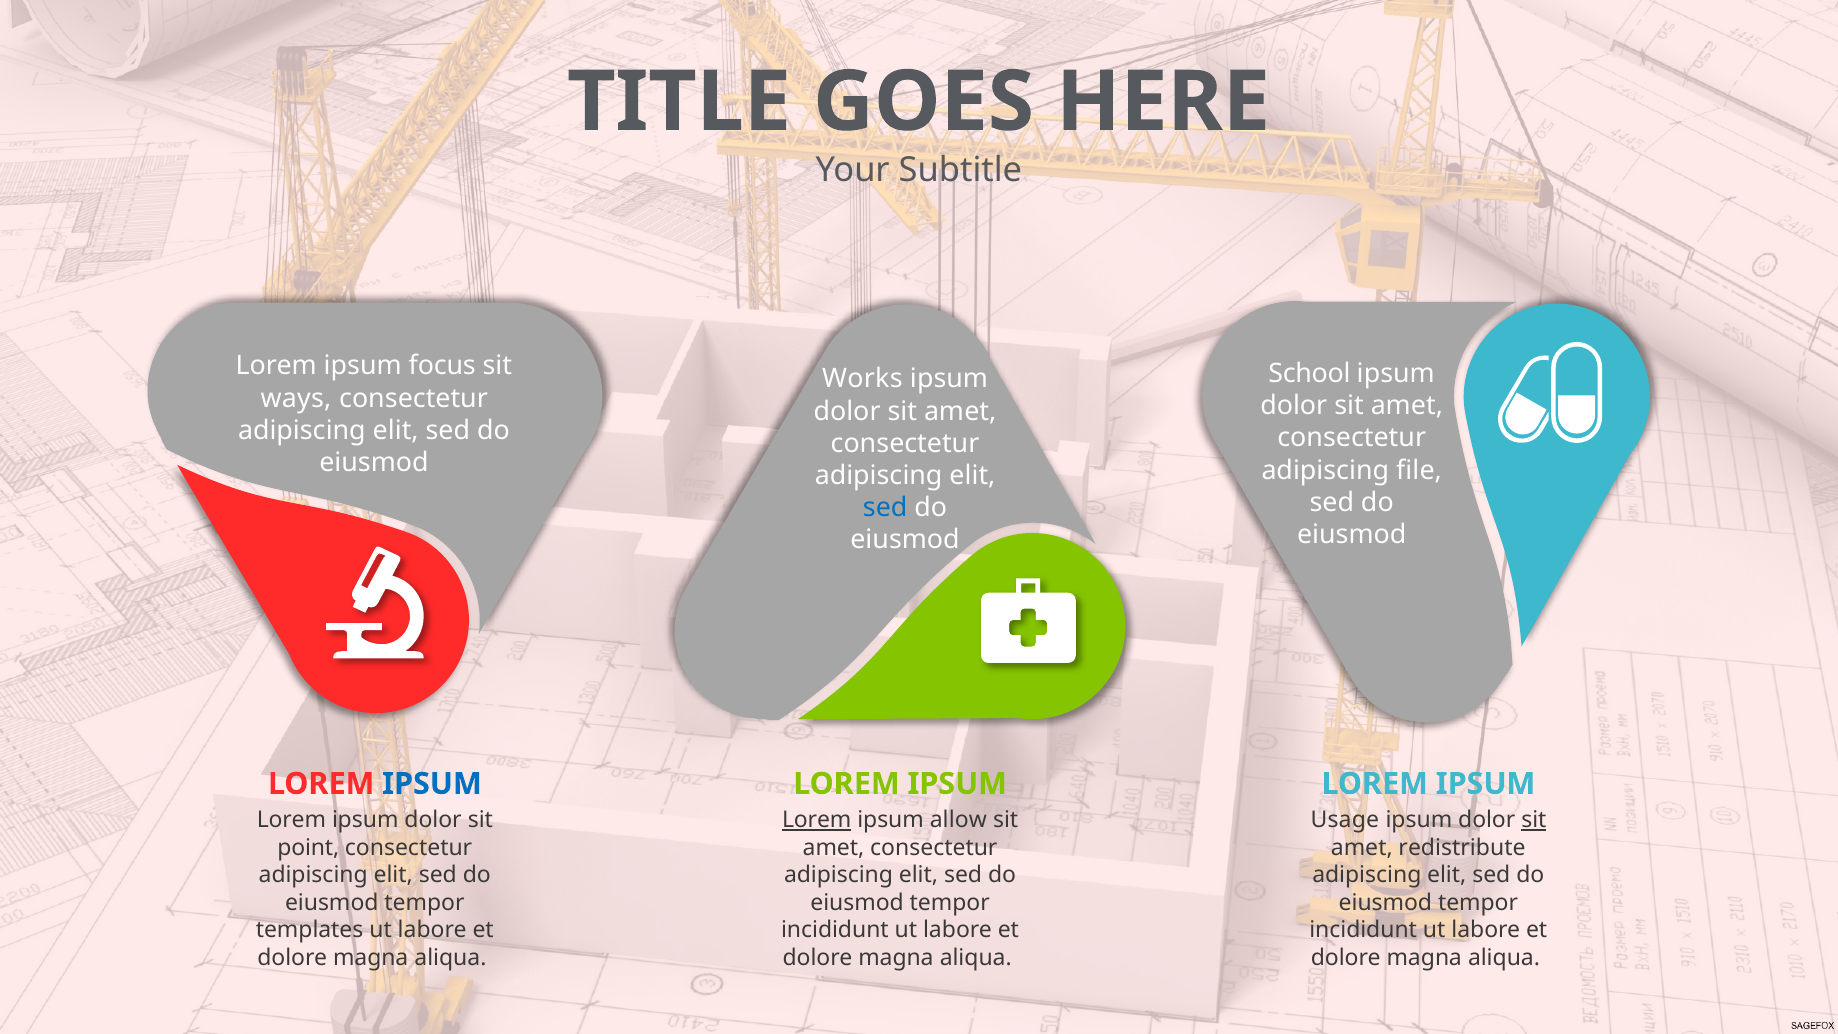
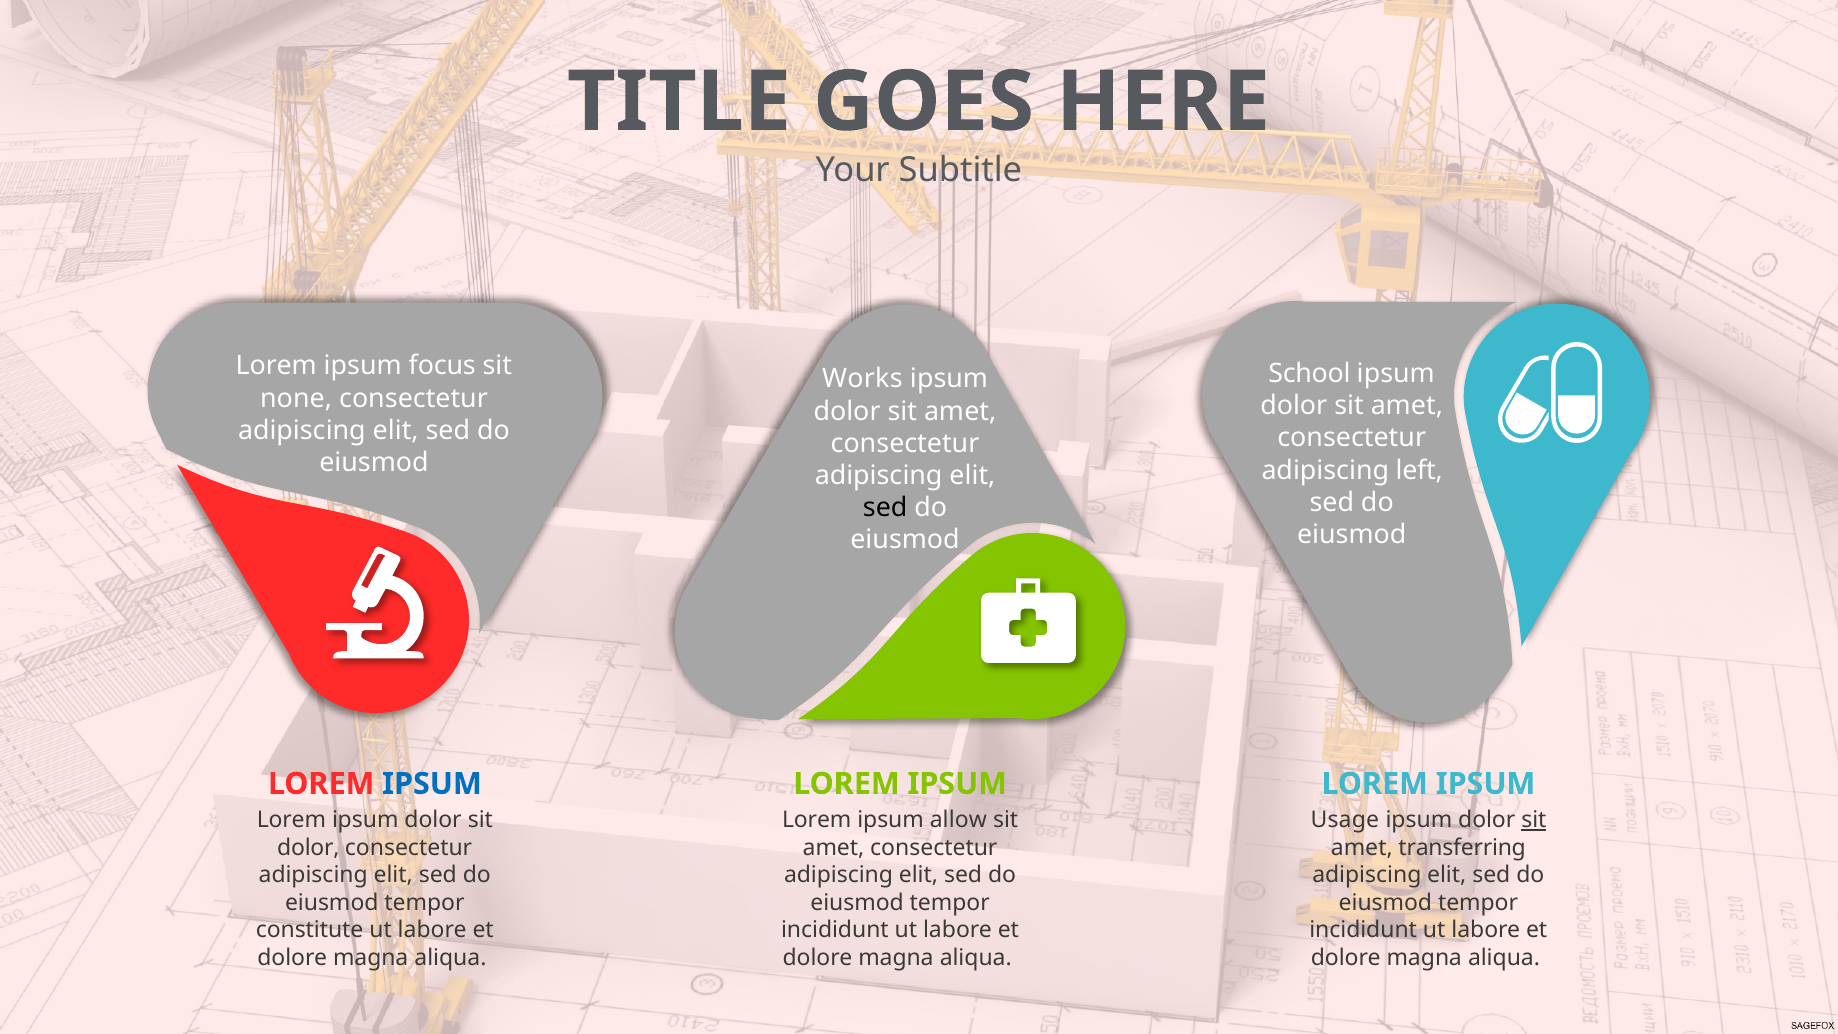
ways: ways -> none (296, 398)
file: file -> left (1419, 470)
sed colour: blue -> black (885, 508)
Lorem underline: present -> none (817, 820)
point: point -> dolor (308, 847)
redistribute: redistribute -> transferring (1462, 847)
templates: templates -> constitute (310, 930)
